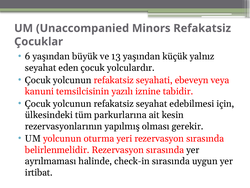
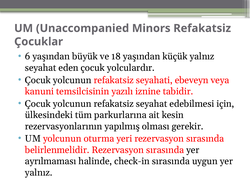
13: 13 -> 18 (116, 56)
irtibat: irtibat -> yalnız (39, 172)
